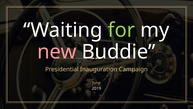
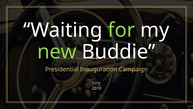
new colour: pink -> light green (57, 52)
